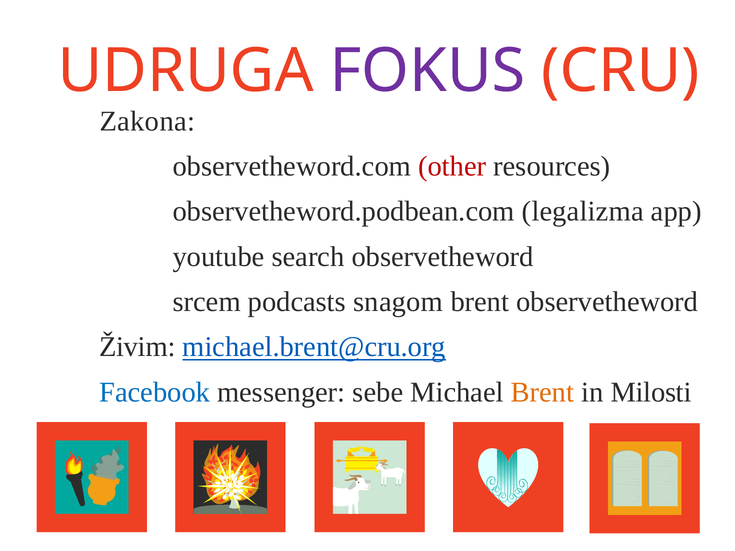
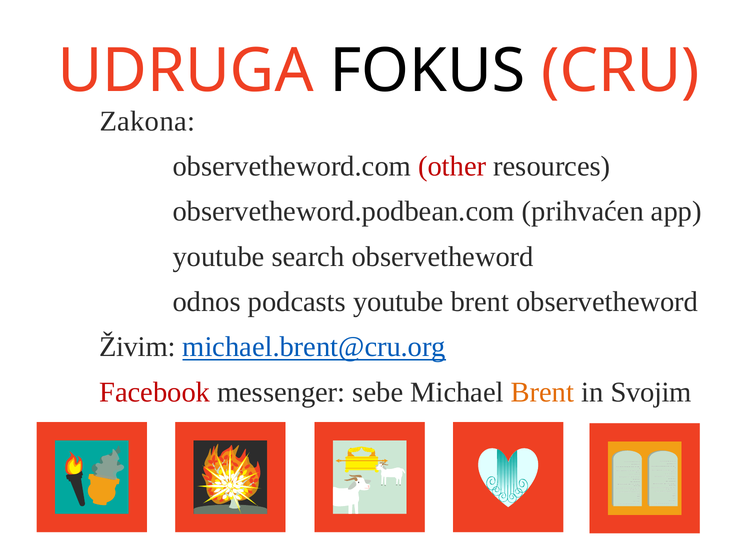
FOKUS colour: purple -> black (427, 71)
legalizma: legalizma -> prihvaćen (583, 212)
srcem: srcem -> odnos (207, 302)
podcasts snagom: snagom -> youtube (398, 302)
Facebook colour: blue -> red (155, 392)
Milosti: Milosti -> Svojim (651, 392)
